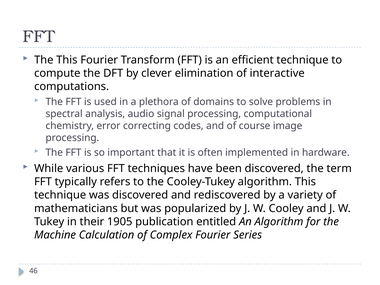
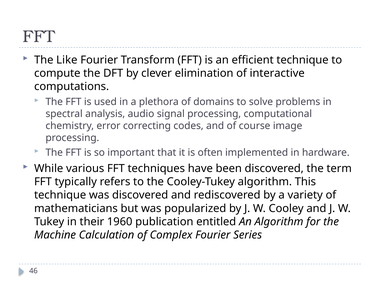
The This: This -> Like (67, 60)
1905: 1905 -> 1960 (120, 222)
